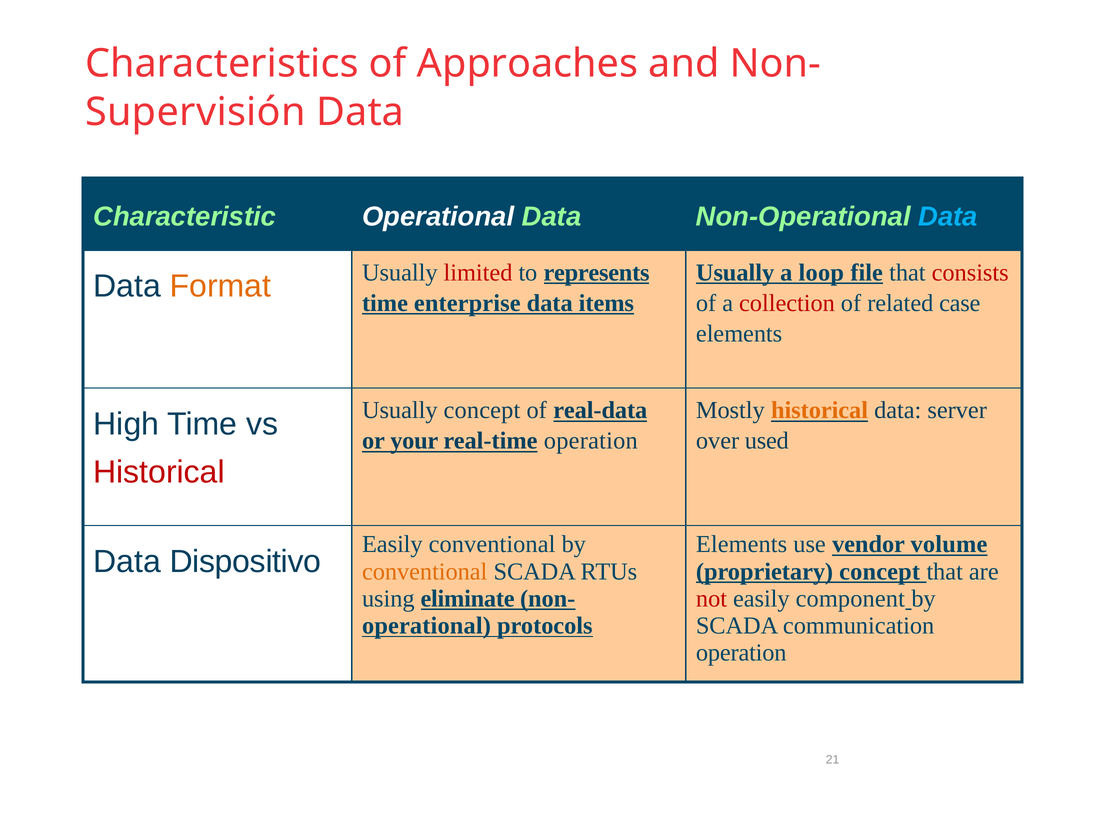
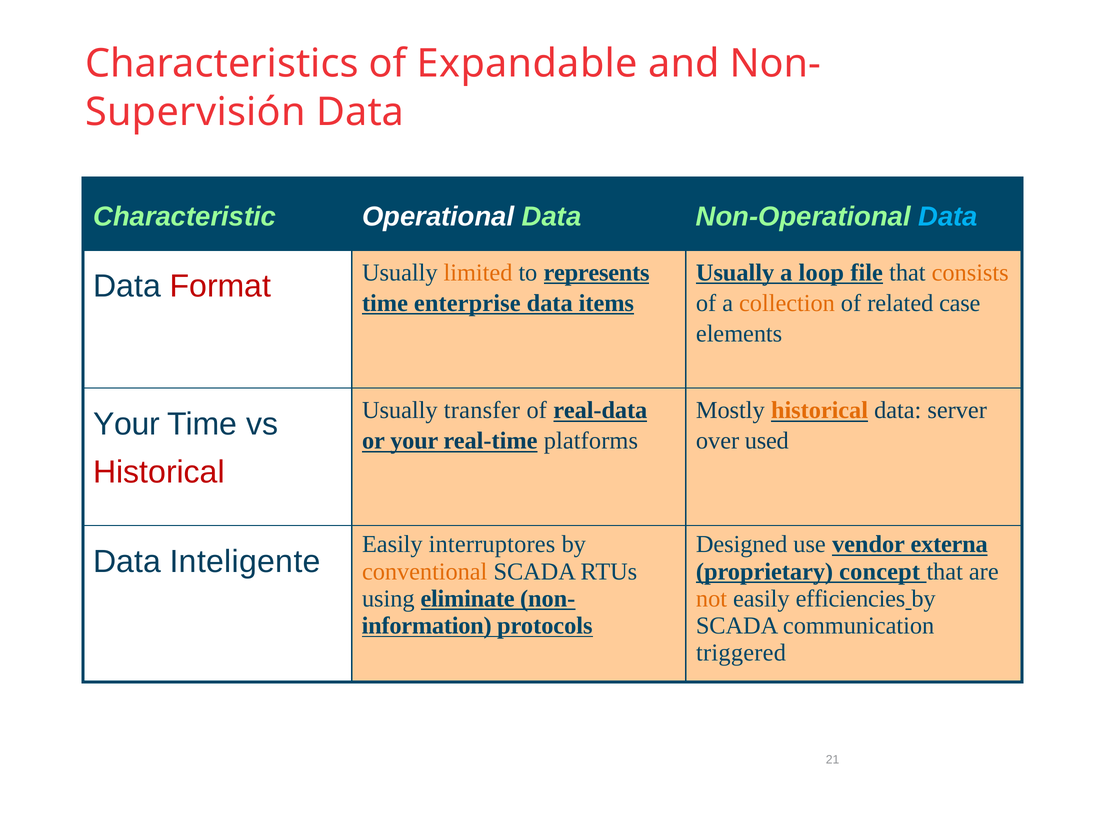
Approaches: Approaches -> Expandable (527, 64)
consists colour: red -> orange (970, 273)
Format colour: orange -> red (220, 286)
limited colour: red -> orange (478, 273)
collection colour: red -> orange (787, 303)
Usually concept: concept -> transfer (482, 411)
High: High -> Your (126, 424)
real-time operation: operation -> platforms (591, 441)
Easily conventional: conventional -> interruptores (492, 545)
Elements: Elements -> Designed (742, 545)
volume: volume -> externa (949, 545)
Dispositivo: Dispositivo -> Inteligente (245, 562)
not colour: red -> orange (712, 599)
component: component -> efficiencies (850, 599)
operational: operational -> information (427, 626)
operation: operation -> triggered (741, 653)
